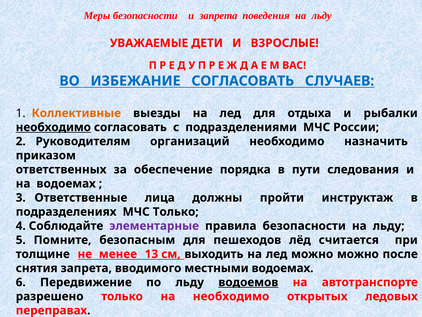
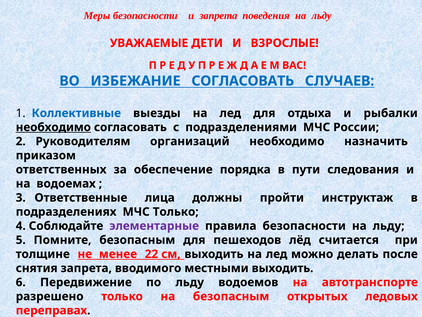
Коллективные colour: orange -> blue (76, 113)
13: 13 -> 22 (151, 254)
можно можно: можно -> делать (358, 254)
местными водоемах: водоемах -> выходить (283, 268)
водоемов underline: present -> none (248, 282)
на необходимо: необходимо -> безопасным (231, 296)
